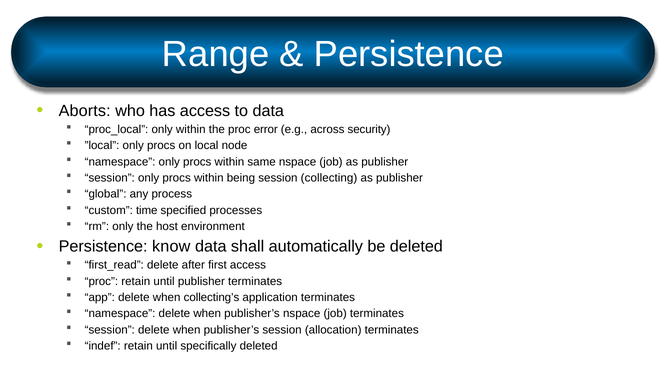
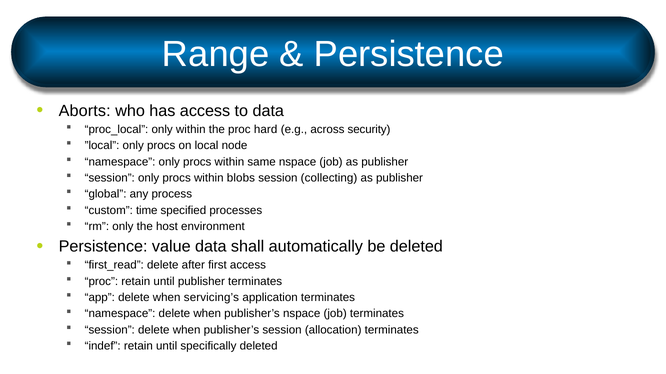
error: error -> hard (266, 130)
being: being -> blobs (241, 178)
know: know -> value (171, 247)
collecting’s: collecting’s -> servicing’s (211, 298)
